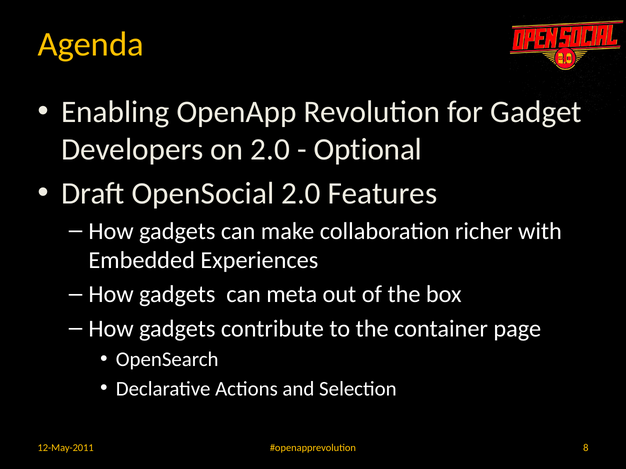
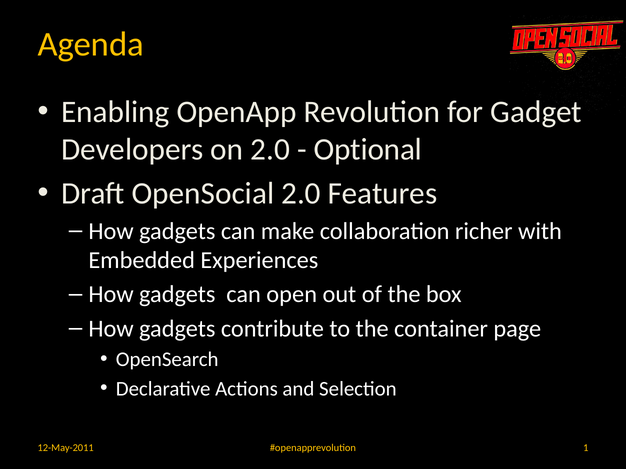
meta: meta -> open (292, 295)
8: 8 -> 1 (586, 448)
